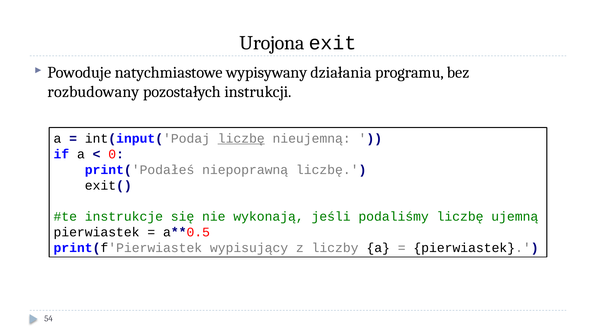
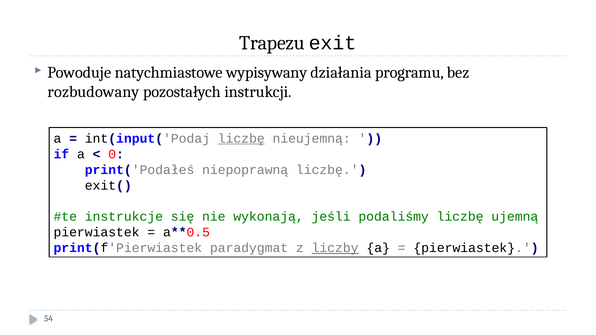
Urojona: Urojona -> Trapezu (272, 43)
wypisujący: wypisujący -> paradygmat (249, 248)
liczby underline: none -> present (335, 248)
